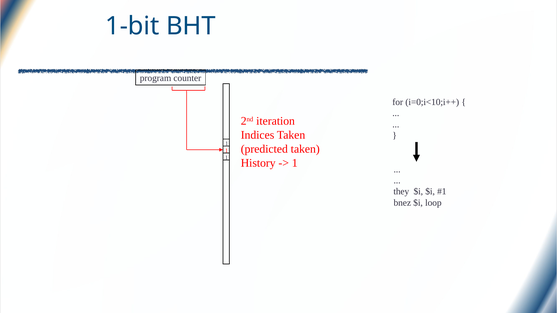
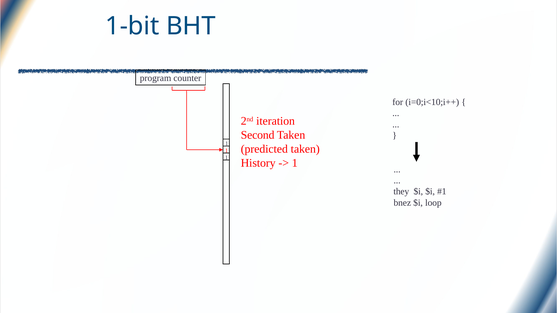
Indices: Indices -> Second (258, 135)
